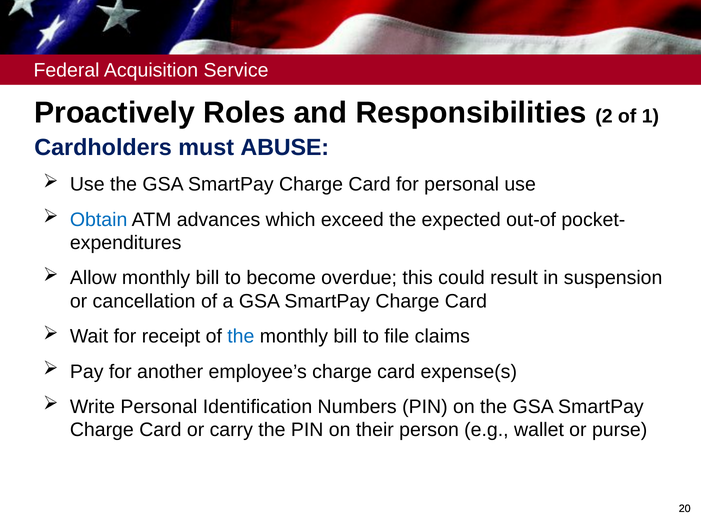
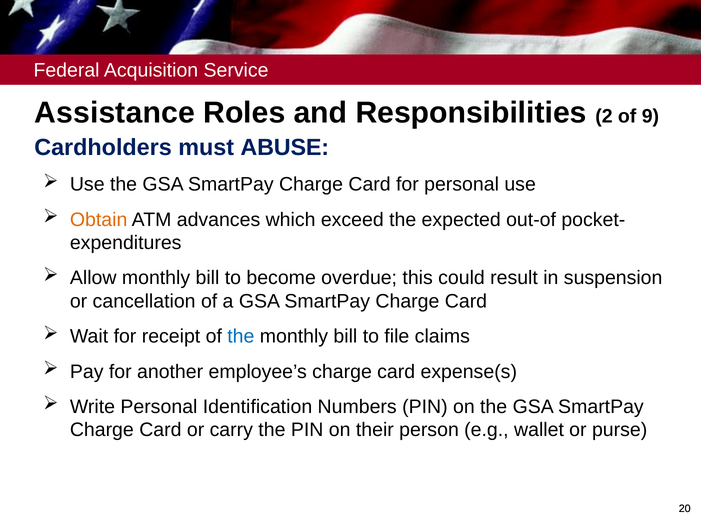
Proactively: Proactively -> Assistance (115, 113)
1: 1 -> 9 (650, 116)
Obtain colour: blue -> orange (99, 219)
